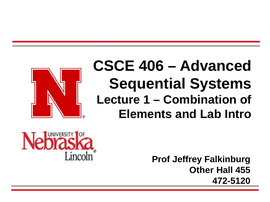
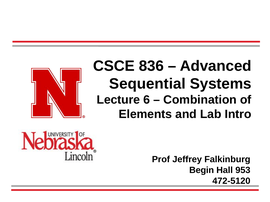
406: 406 -> 836 (151, 66)
1: 1 -> 6 (147, 100)
Other: Other -> Begin (202, 171)
455: 455 -> 953 (243, 171)
